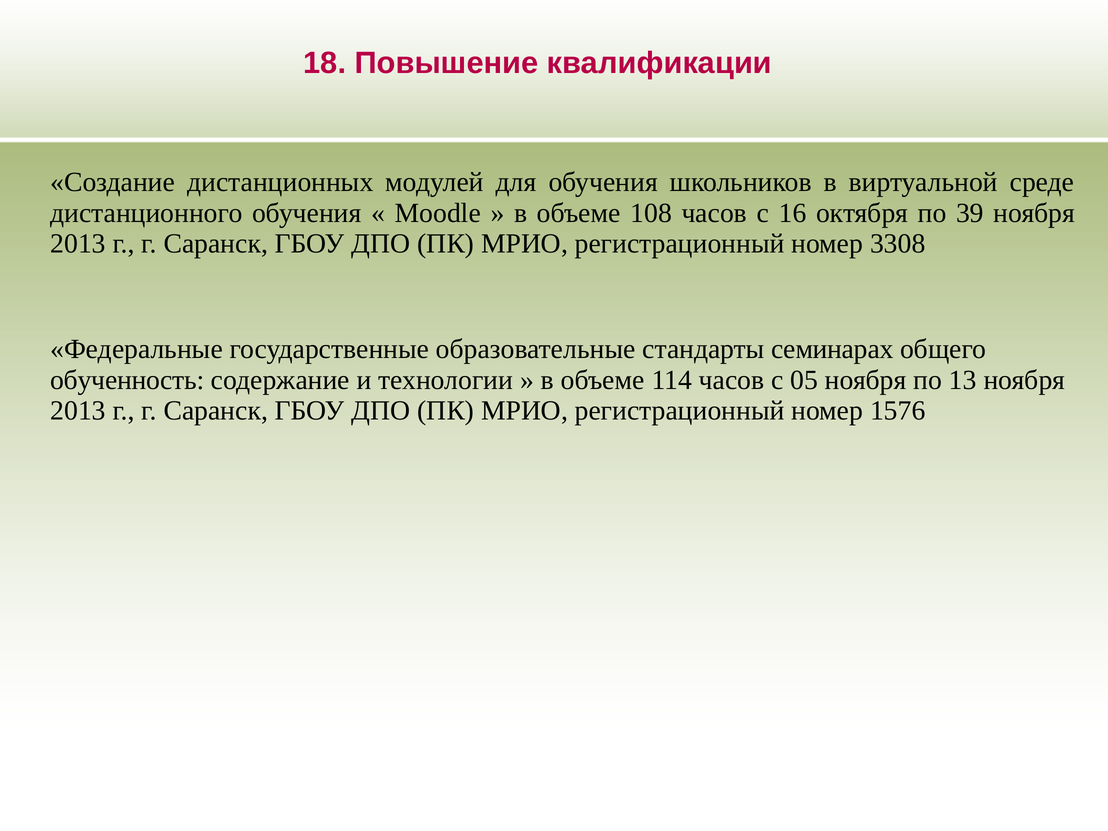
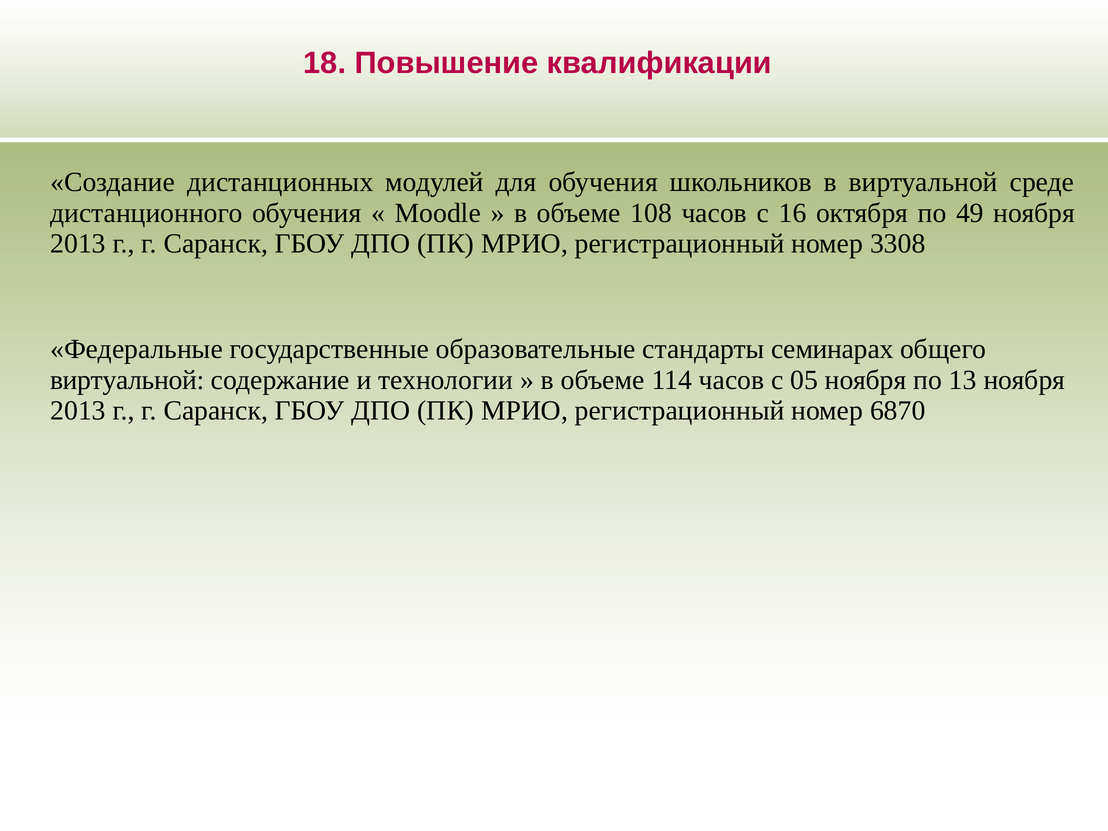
39: 39 -> 49 (970, 213)
обученность: обученность -> виртуальной (127, 380)
1576: 1576 -> 6870 (898, 411)
